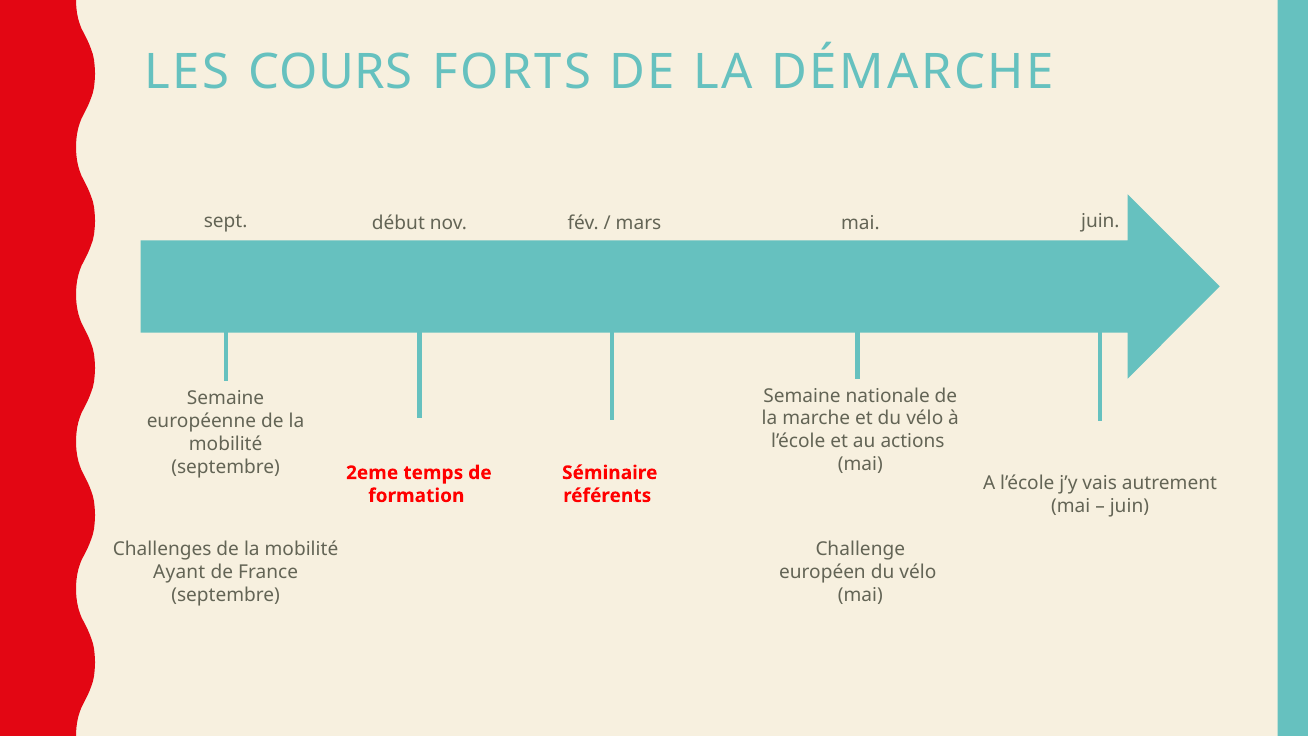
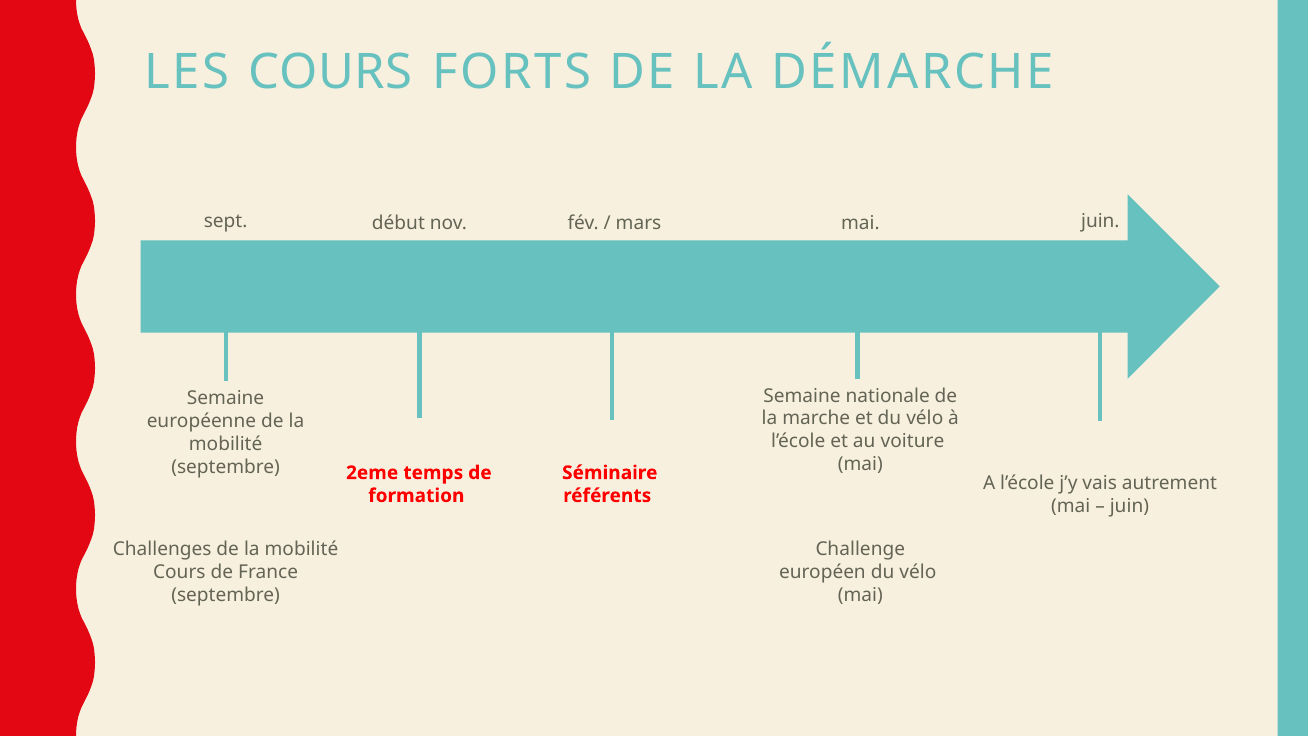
actions: actions -> voiture (912, 441)
Ayant: Ayant -> Cours (179, 572)
